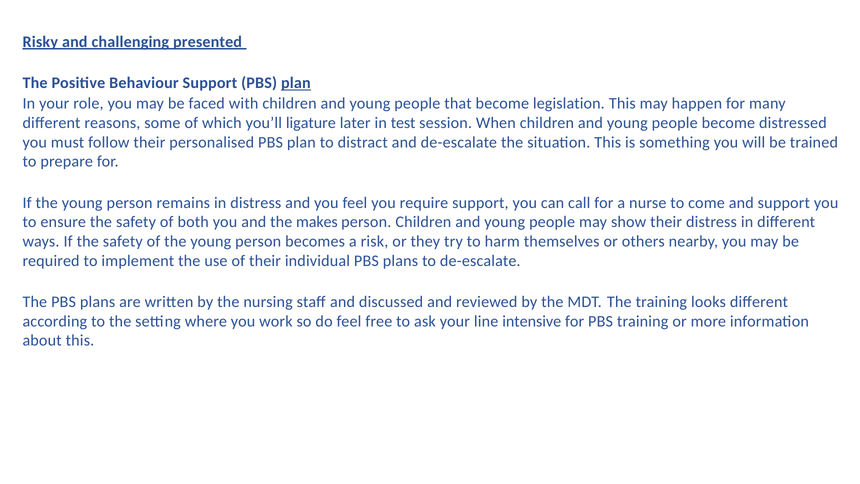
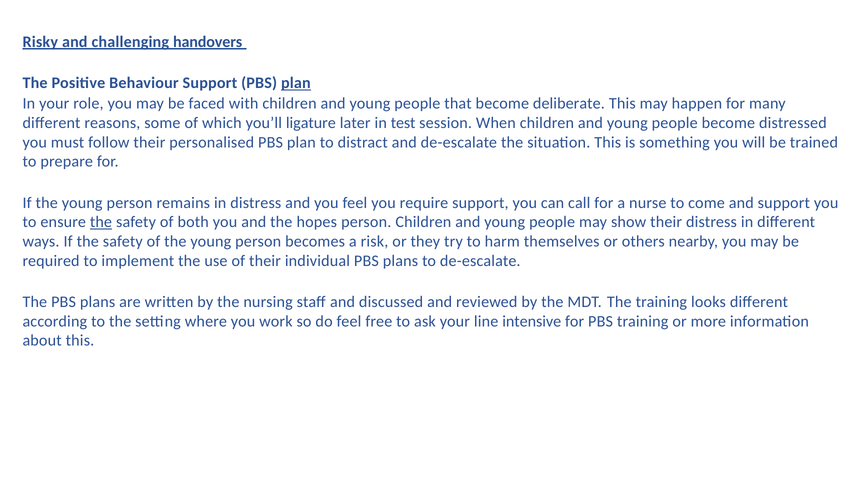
presented: presented -> handovers (208, 42)
legislation: legislation -> deliberate (569, 103)
the underline: none -> present (101, 222)
makes: makes -> hopes (317, 222)
